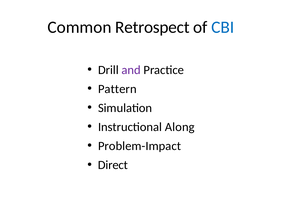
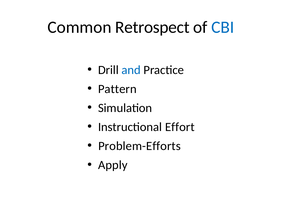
and colour: purple -> blue (131, 70)
Along: Along -> Effort (180, 127)
Problem-Impact: Problem-Impact -> Problem-Efforts (139, 146)
Direct: Direct -> Apply (113, 165)
